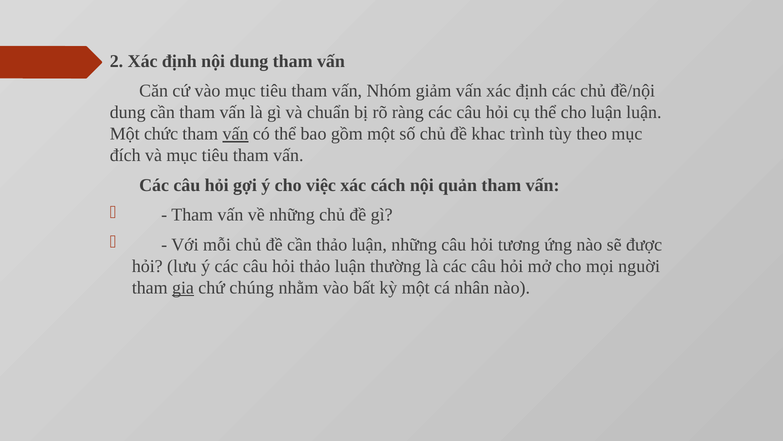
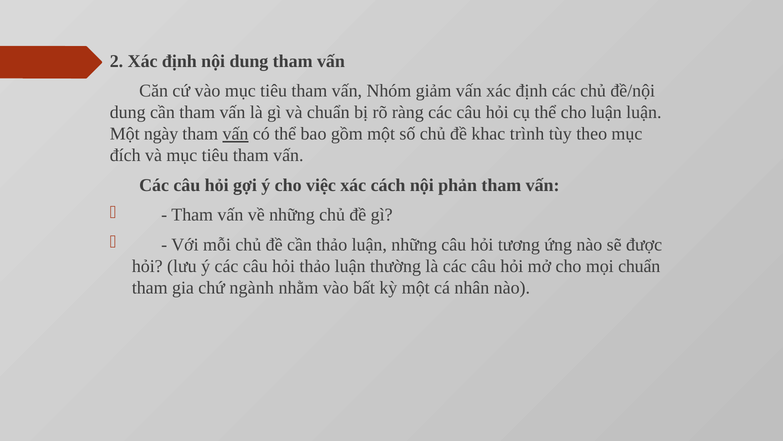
chức: chức -> ngày (161, 134)
quản: quản -> phản (458, 185)
mọi nguời: nguời -> chuẩn (639, 266)
gia underline: present -> none (183, 287)
chúng: chúng -> ngành (252, 287)
